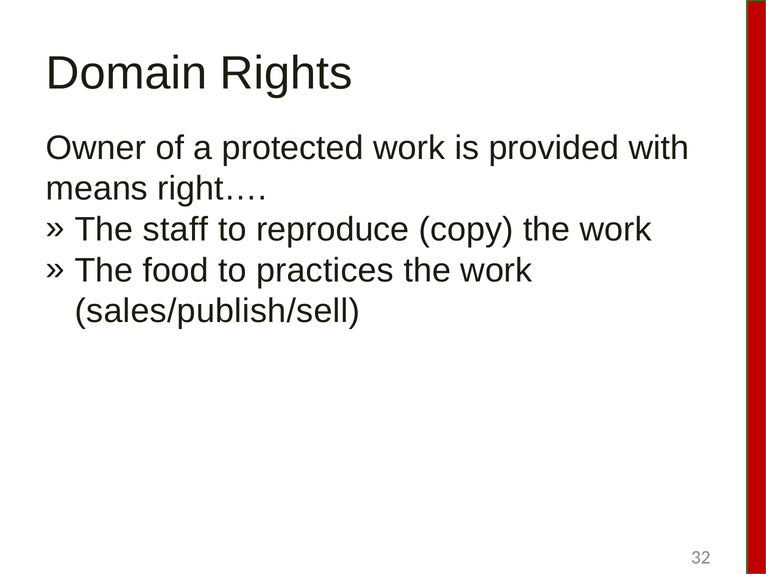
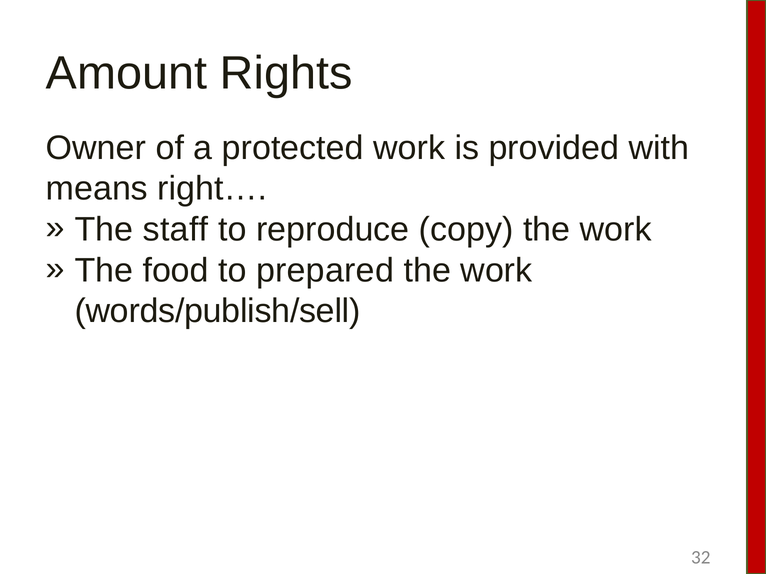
Domain: Domain -> Amount (126, 73)
practices: practices -> prepared (325, 271)
sales/publish/sell: sales/publish/sell -> words/publish/sell (218, 311)
